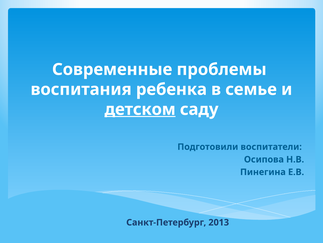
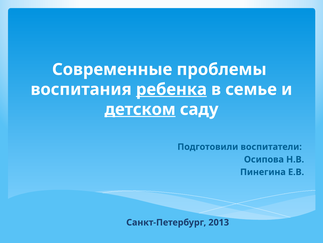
ребенка underline: none -> present (171, 89)
